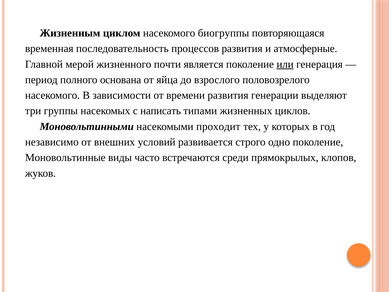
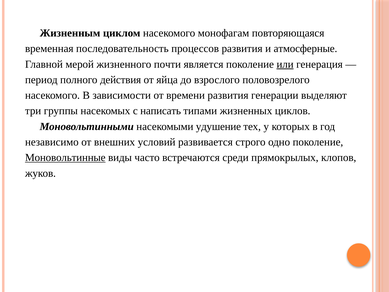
биогруппы: биогруппы -> монофагам (224, 33)
основана: основана -> действия (121, 80)
проходит: проходит -> удушение (218, 126)
Моновольтинные underline: none -> present (65, 157)
